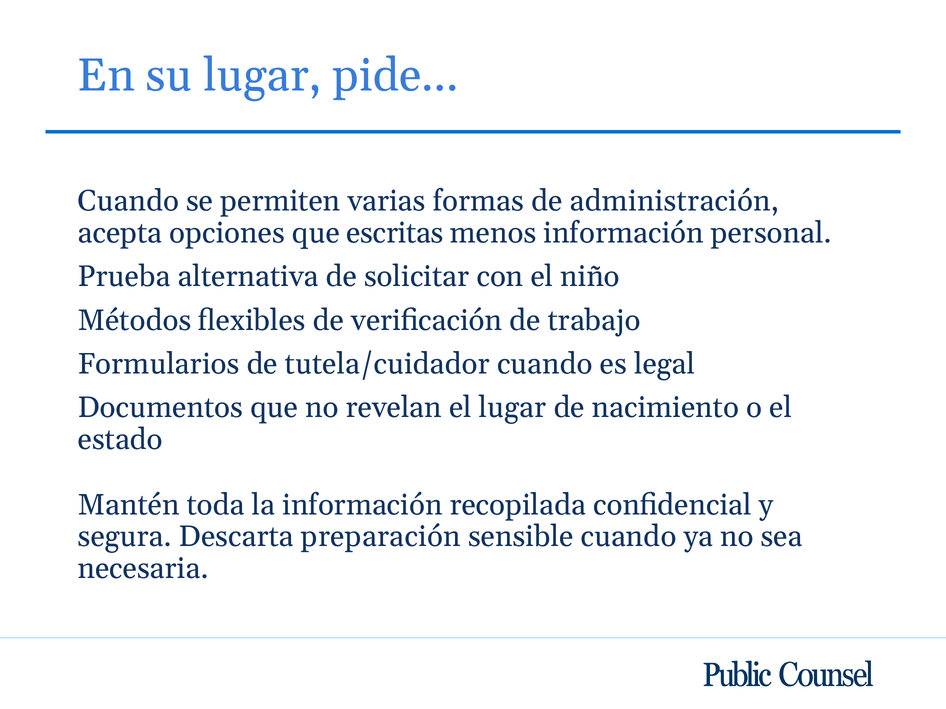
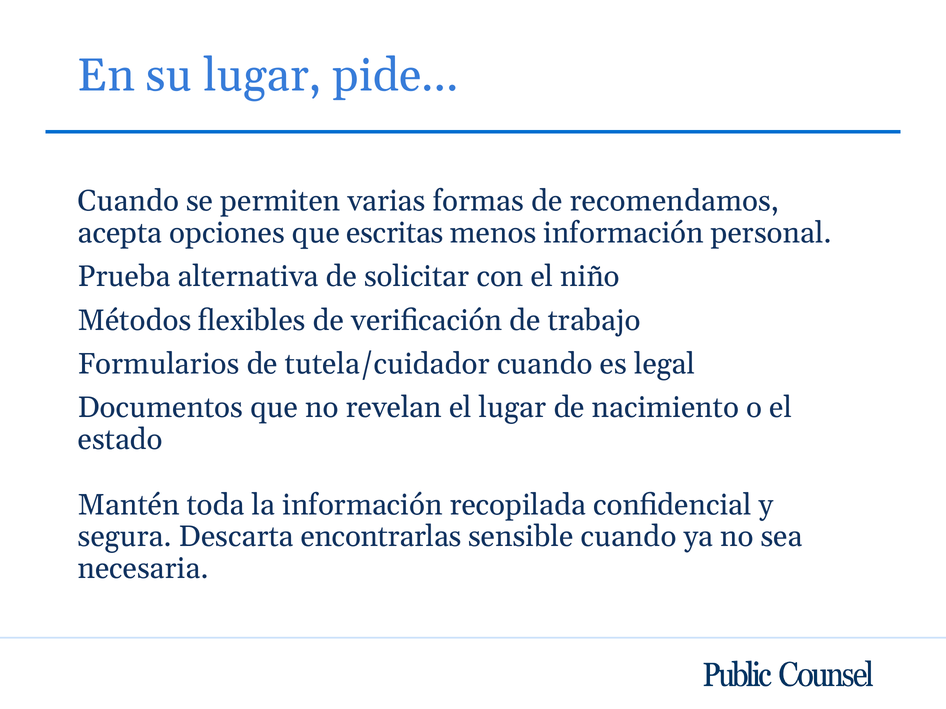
administración: administración -> recomendamos (674, 201)
preparación: preparación -> encontrarlas (381, 537)
